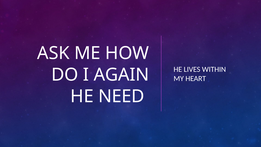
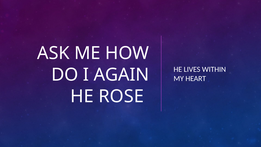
NEED: NEED -> ROSE (121, 96)
